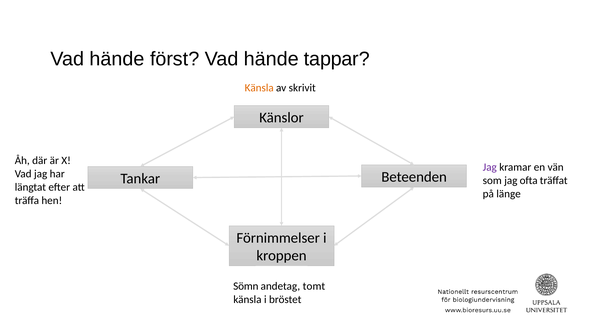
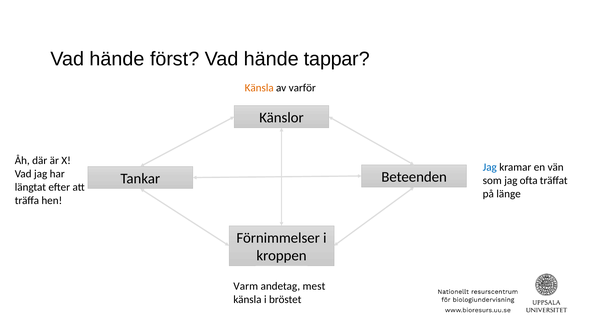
skrivit: skrivit -> varför (302, 88)
Jag colour: purple -> blue (490, 167)
Sömn: Sömn -> Varm (246, 286)
tomt: tomt -> mest (314, 286)
